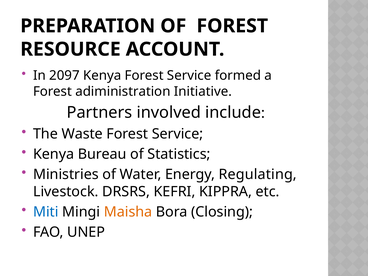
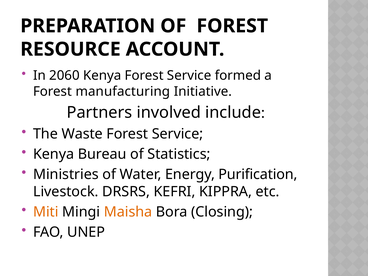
2097: 2097 -> 2060 (64, 76)
adiministration: adiministration -> manufacturing (123, 91)
Regulating: Regulating -> Purification (258, 174)
Miti colour: blue -> orange (46, 212)
